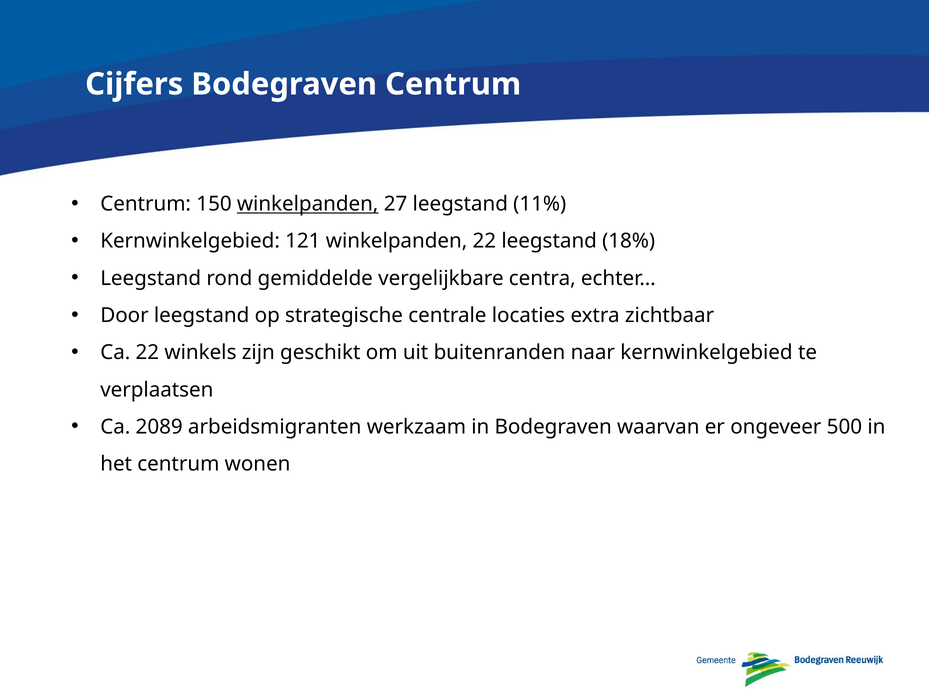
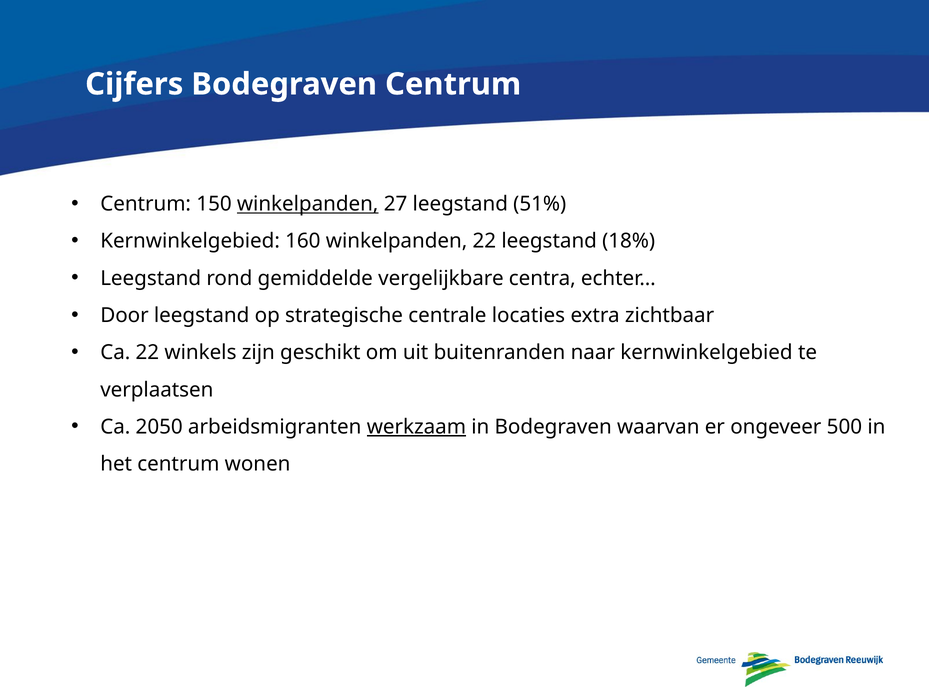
11%: 11% -> 51% (540, 204)
121: 121 -> 160 (303, 241)
2089: 2089 -> 2050 (159, 427)
werkzaam underline: none -> present (416, 427)
